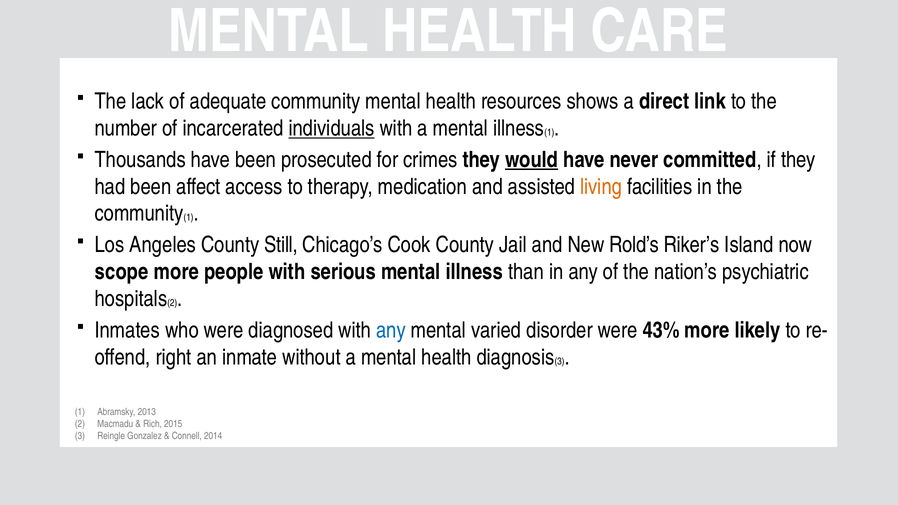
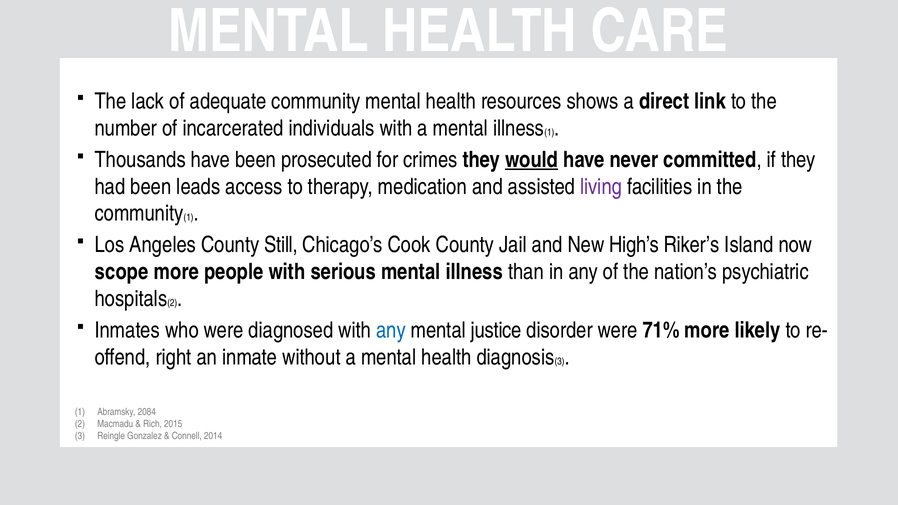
individuals underline: present -> none (332, 128)
affect: affect -> leads (198, 187)
living colour: orange -> purple (601, 187)
Rold’s: Rold’s -> High’s (634, 245)
varied: varied -> justice (496, 330)
43%: 43% -> 71% (661, 330)
2013: 2013 -> 2084 (147, 412)
